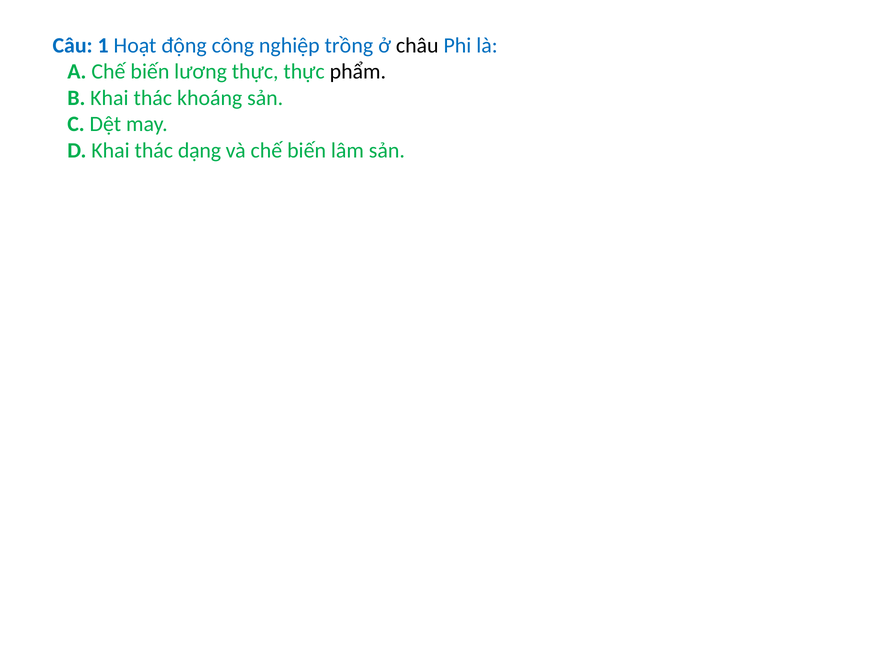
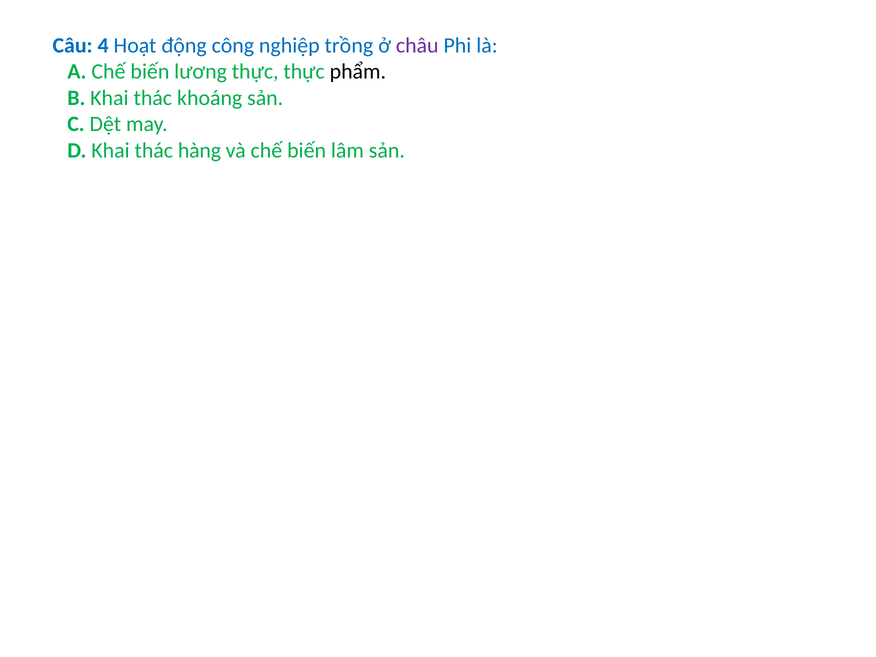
1: 1 -> 4 (103, 45)
châu colour: black -> purple (417, 45)
dạng: dạng -> hàng (199, 150)
